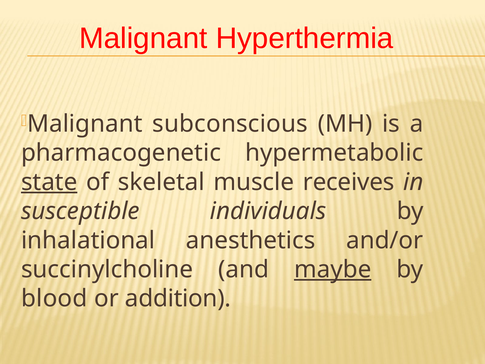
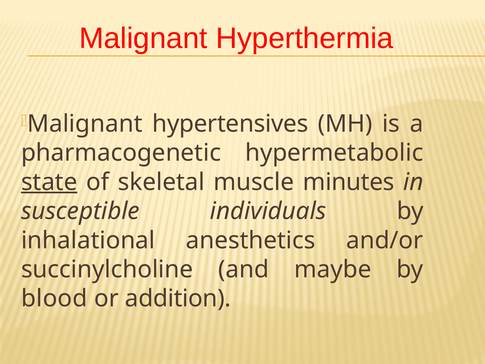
subconscious: subconscious -> hypertensives (230, 124)
receives: receives -> minutes (349, 182)
maybe underline: present -> none (333, 269)
